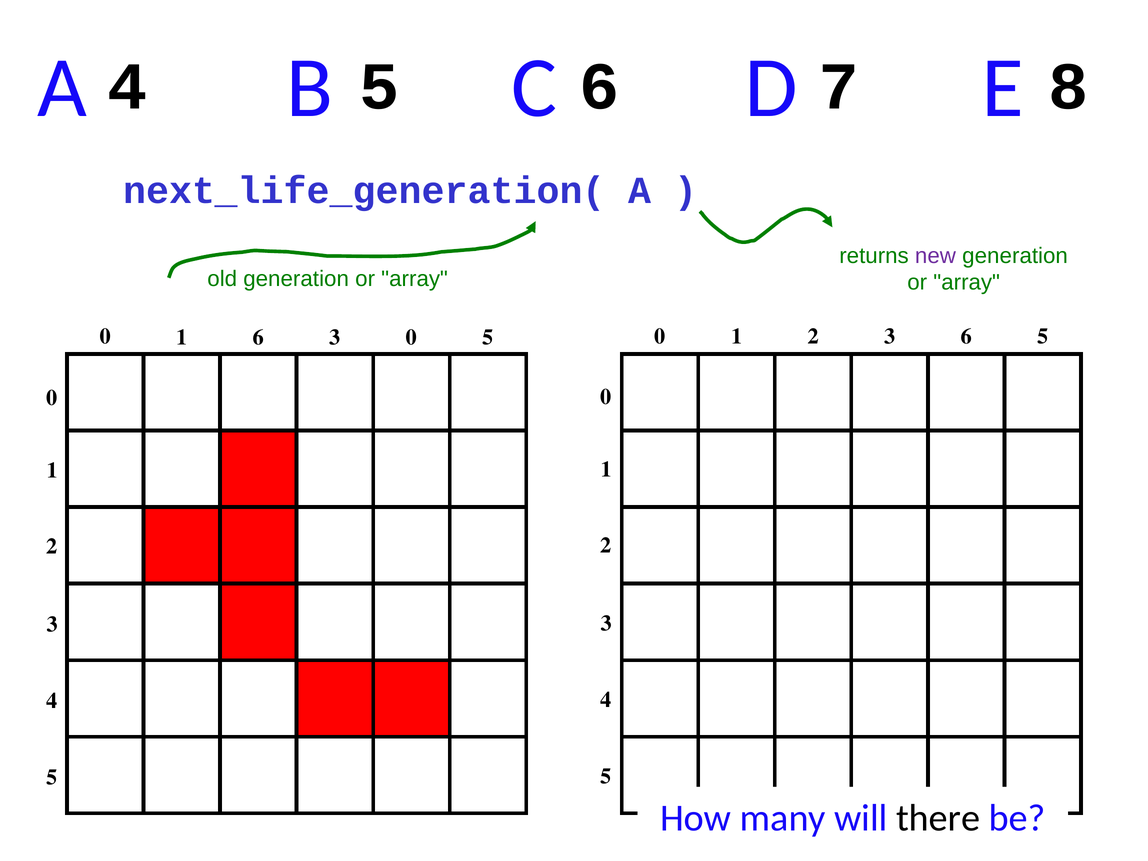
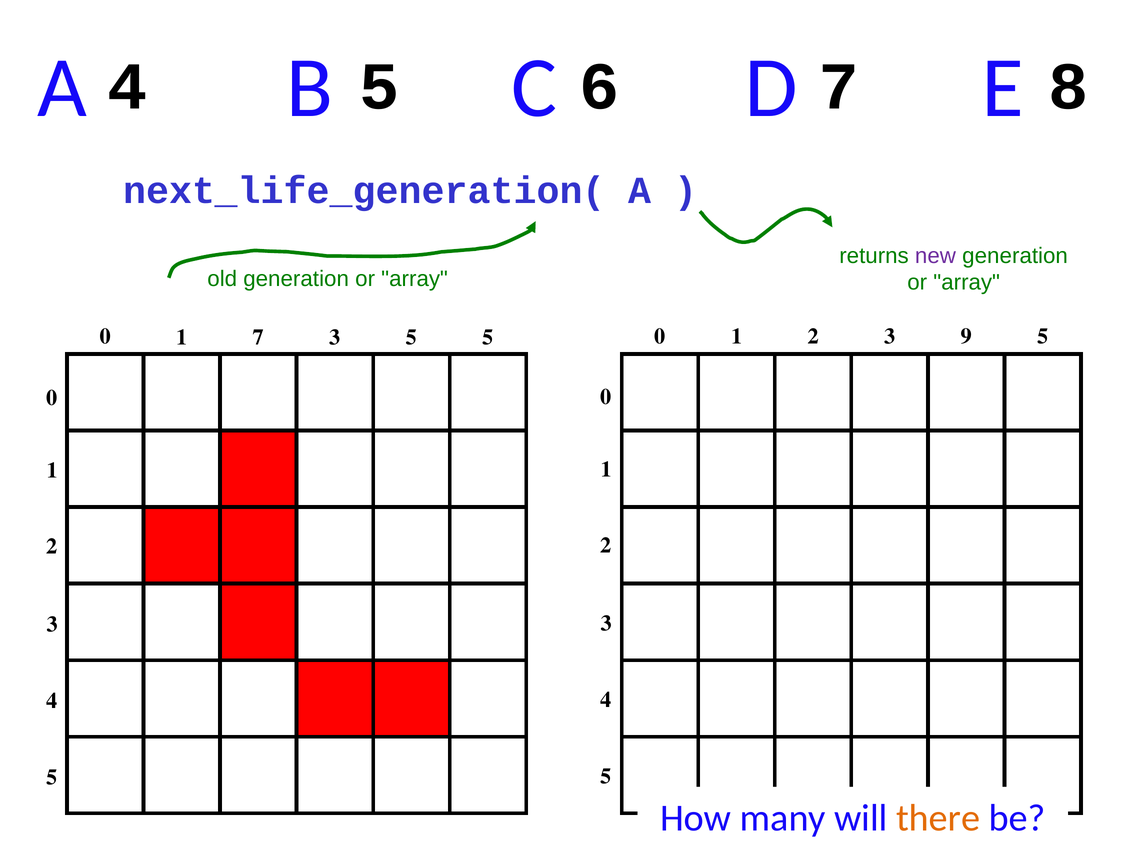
1 6: 6 -> 7 (258, 337)
3 0: 0 -> 5 (411, 337)
3 6: 6 -> 9 (966, 336)
there colour: black -> orange (938, 818)
